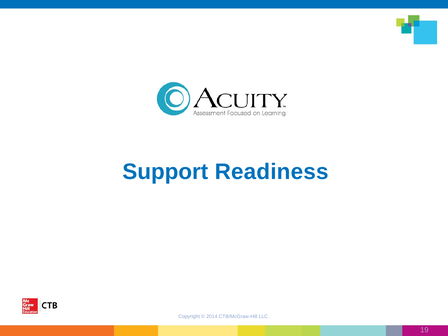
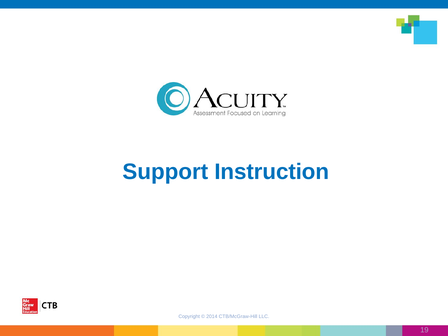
Readiness: Readiness -> Instruction (272, 172)
